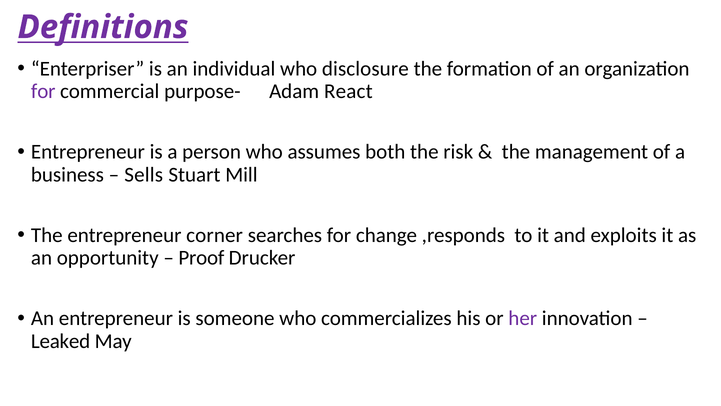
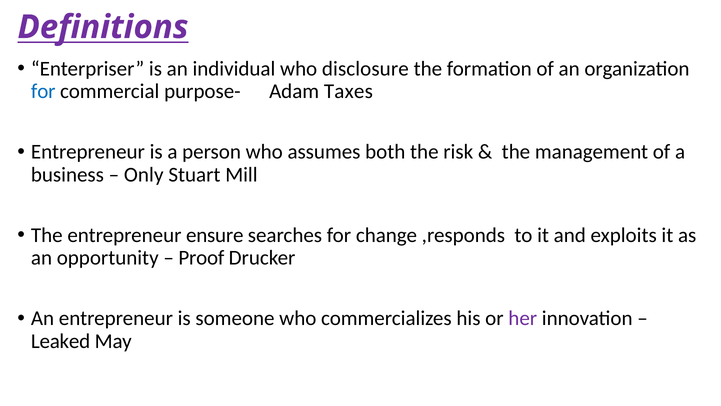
for colour: purple -> blue (43, 91)
React: React -> Taxes (348, 91)
Sells: Sells -> Only (144, 174)
corner: corner -> ensure (215, 235)
